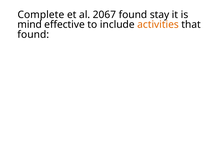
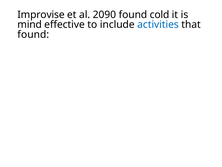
Complete: Complete -> Improvise (41, 15)
2067: 2067 -> 2090 (104, 15)
stay: stay -> cold (160, 15)
activities colour: orange -> blue (158, 25)
